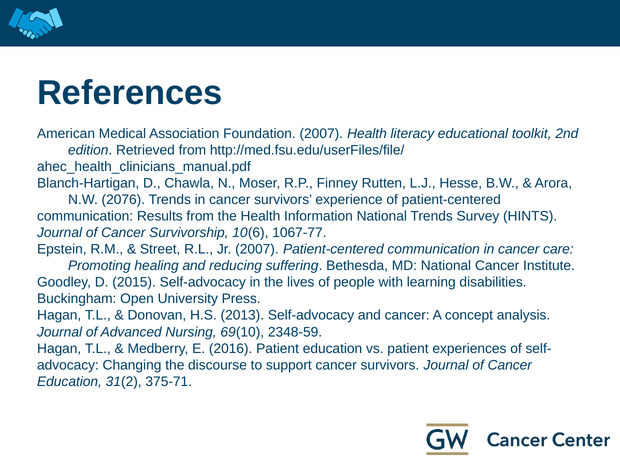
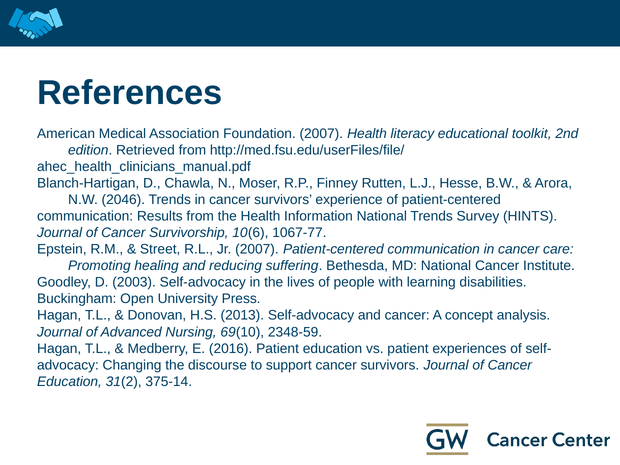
2076: 2076 -> 2046 (123, 200)
2015: 2015 -> 2003 (134, 282)
375-71: 375-71 -> 375-14 (169, 382)
